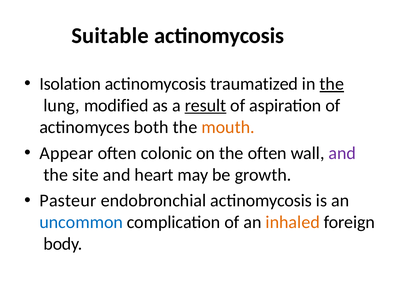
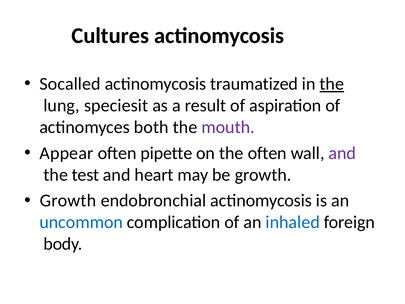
Suitable: Suitable -> Cultures (110, 36)
Isolation: Isolation -> Socalled (70, 84)
modified: modified -> speciesit (116, 105)
result underline: present -> none (206, 105)
mouth colour: orange -> purple (228, 127)
colonic: colonic -> pipette (167, 153)
site: site -> test (86, 175)
Pasteur: Pasteur -> Growth (68, 201)
inhaled colour: orange -> blue (293, 222)
